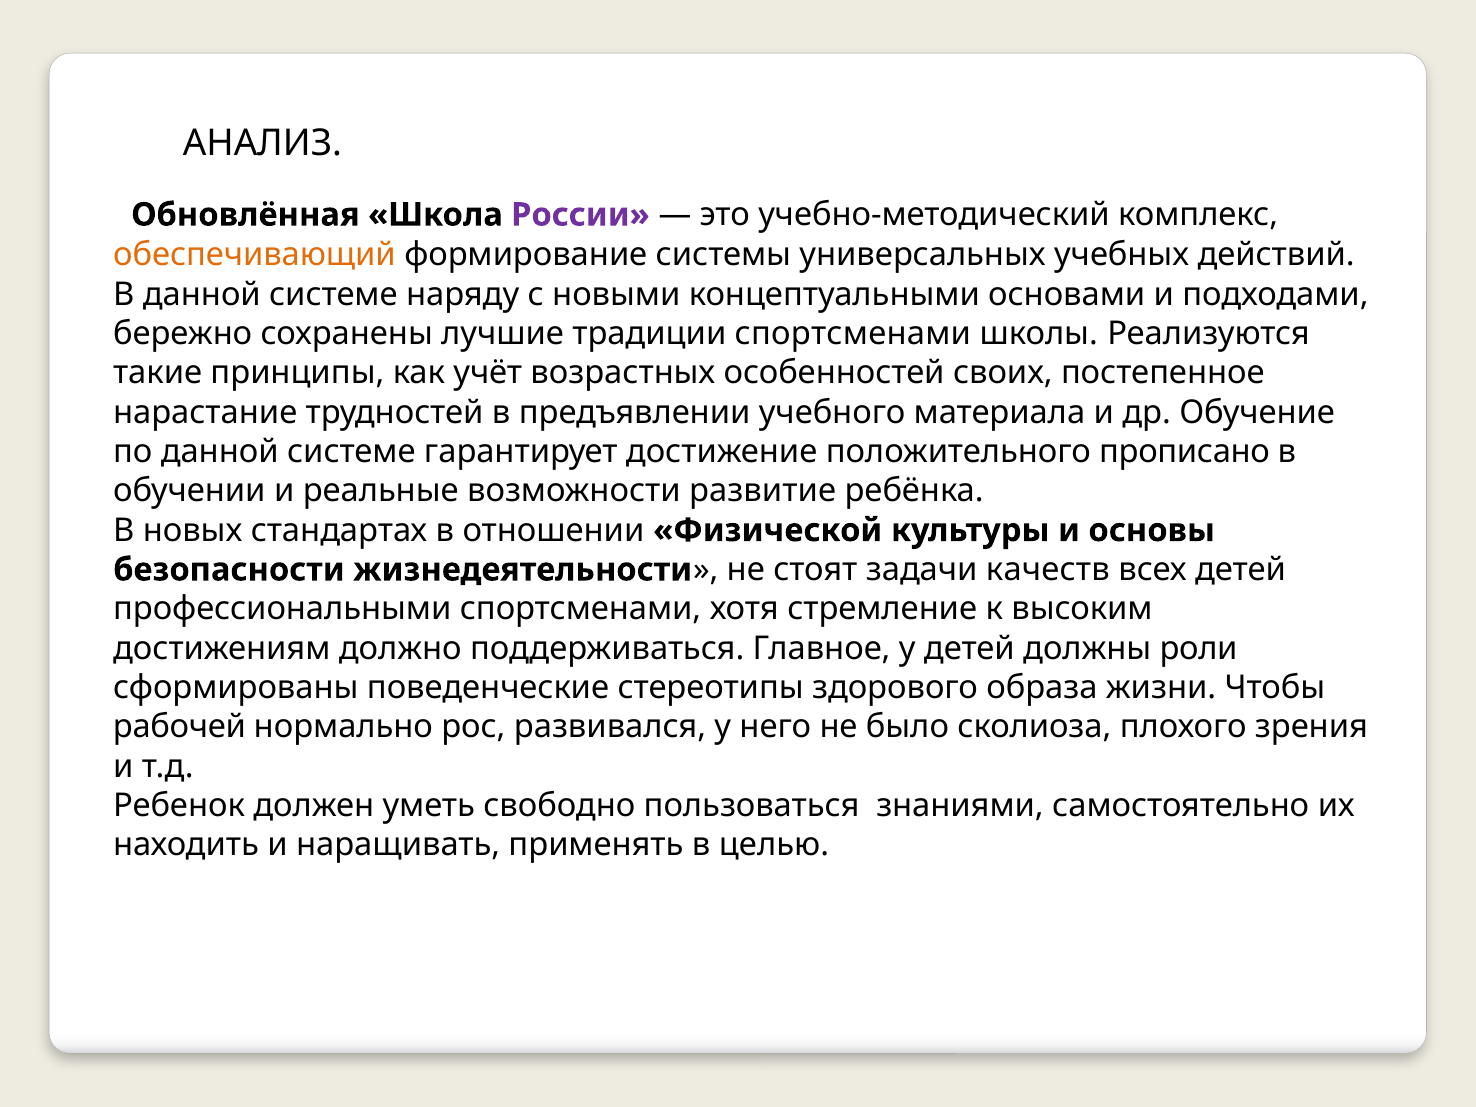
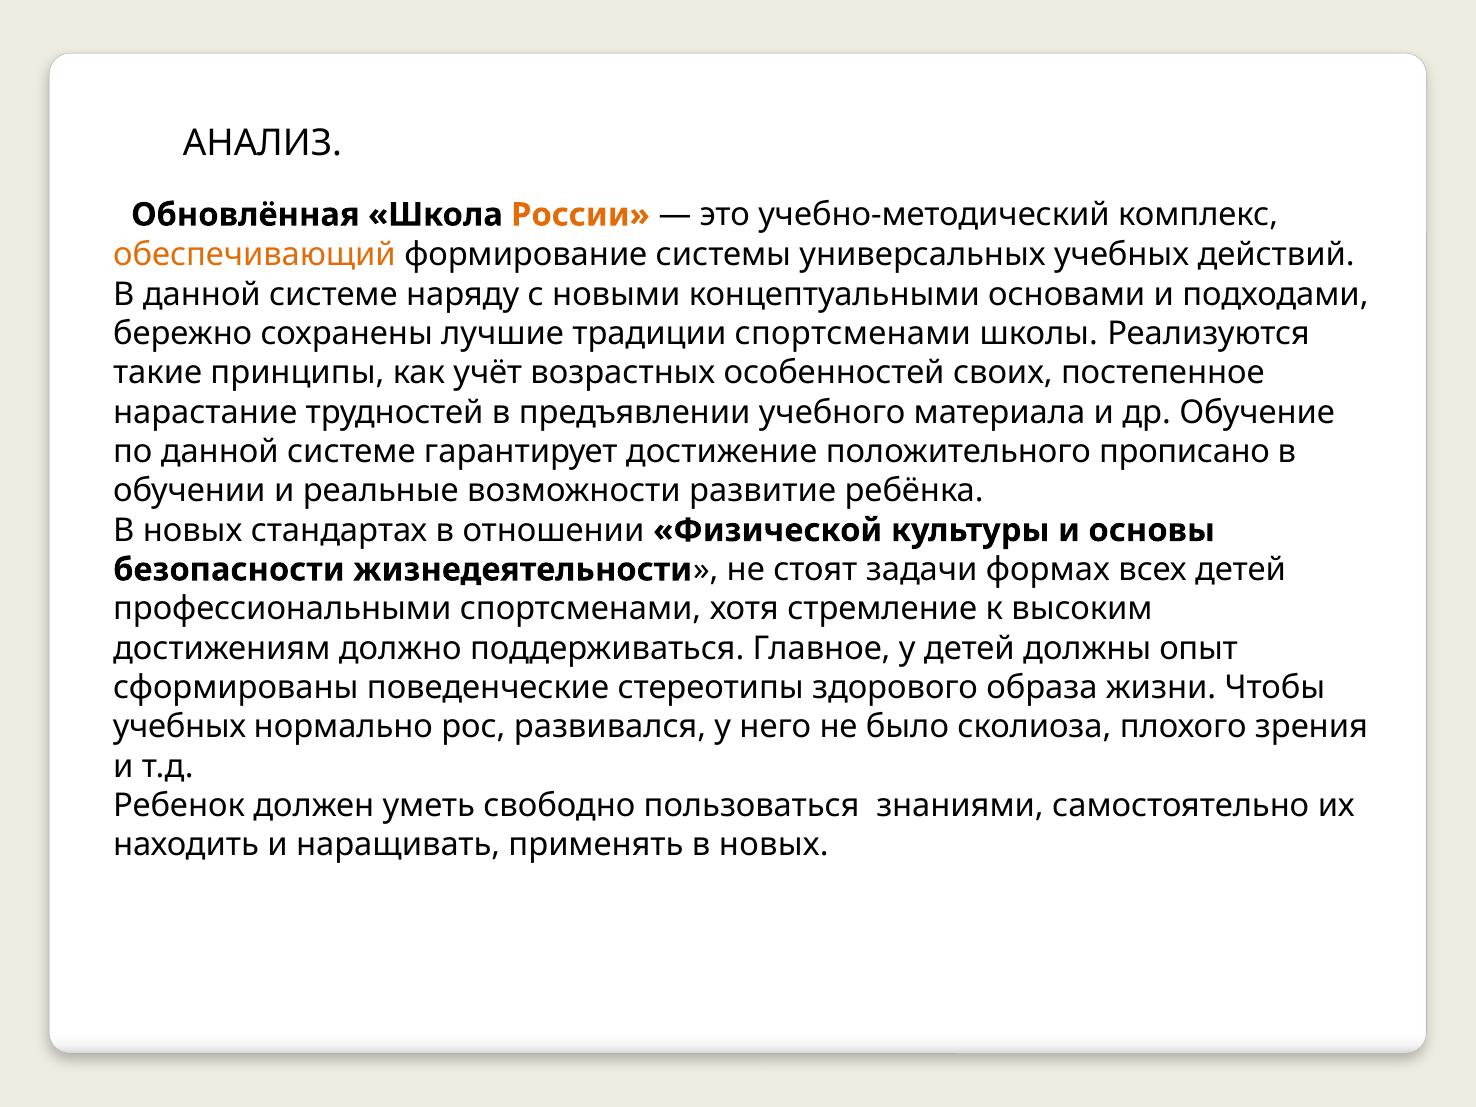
России colour: purple -> orange (580, 215)
качеств: качеств -> формах (1048, 570)
роли: роли -> опыт (1199, 648)
рабочей: рабочей -> учебных (179, 727)
применять в целью: целью -> новых (774, 845)
